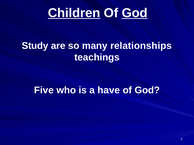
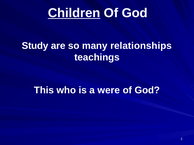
God underline: present -> none (135, 13)
Five: Five -> This (44, 90)
have: have -> were (109, 90)
